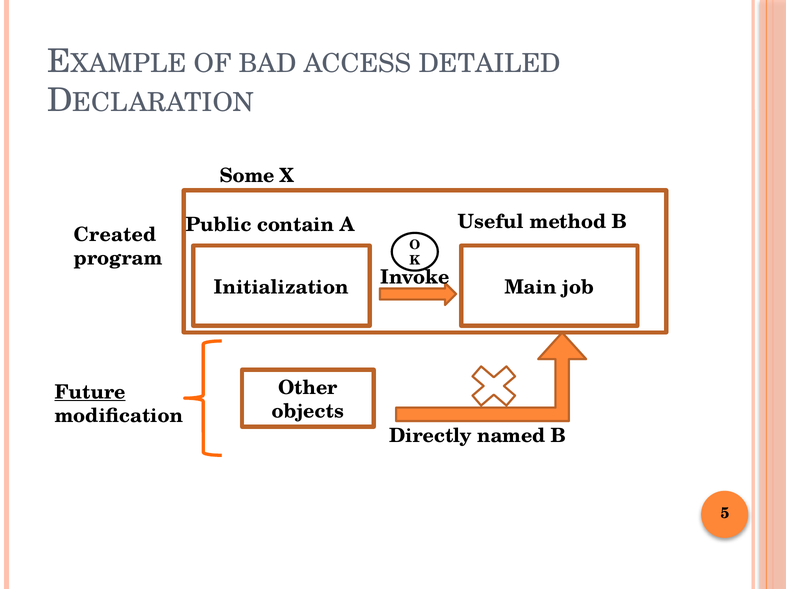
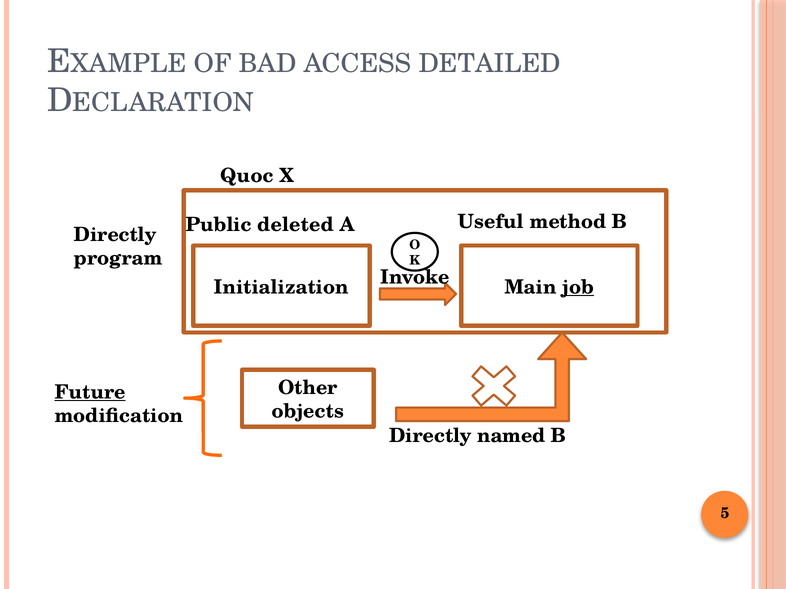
Some: Some -> Quoc (247, 176)
contain: contain -> deleted (296, 225)
Created: Created -> Directly (115, 235)
job underline: none -> present (578, 287)
